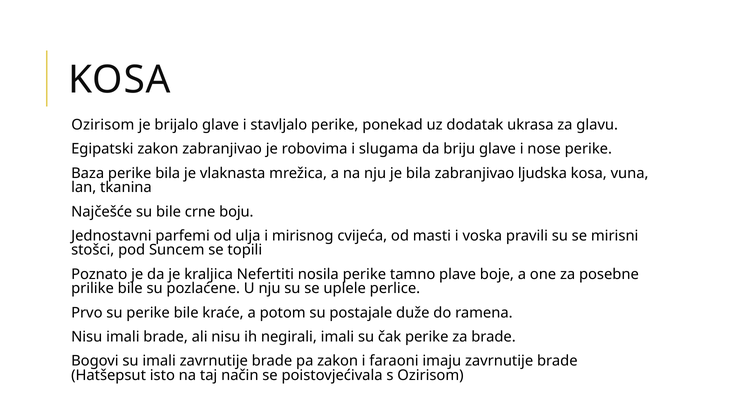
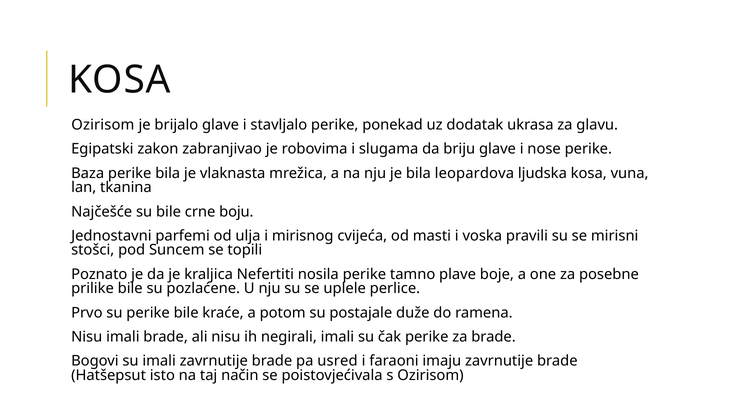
bila zabranjivao: zabranjivao -> leopardova (474, 173)
pa zakon: zakon -> usred (338, 361)
